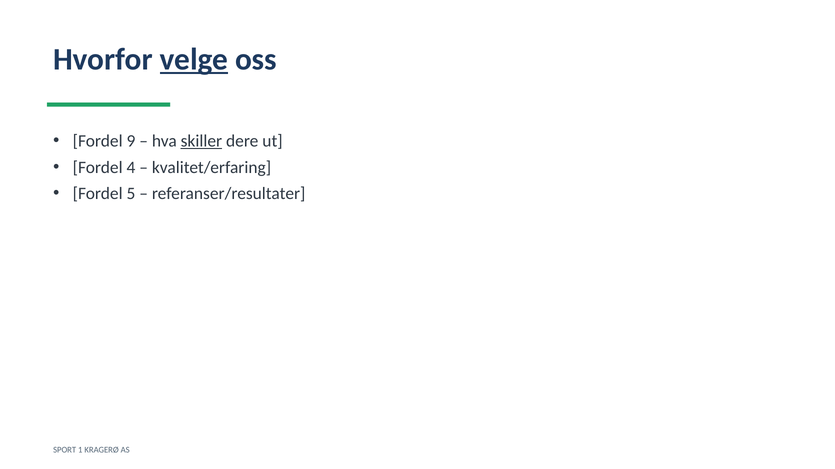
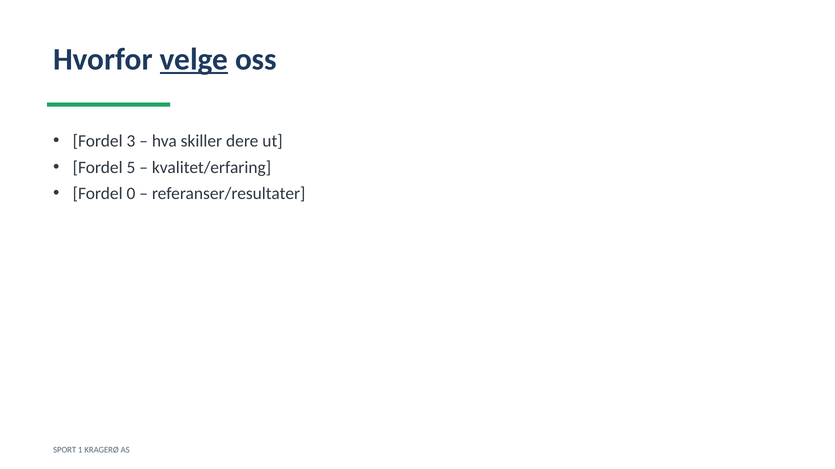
9: 9 -> 3 (131, 141)
skiller underline: present -> none (201, 141)
4: 4 -> 5 (131, 168)
5: 5 -> 0 (131, 194)
